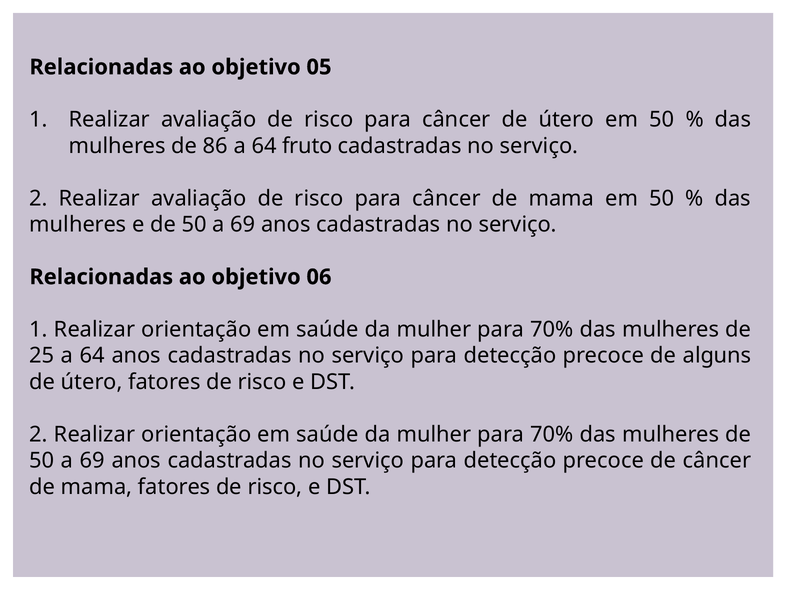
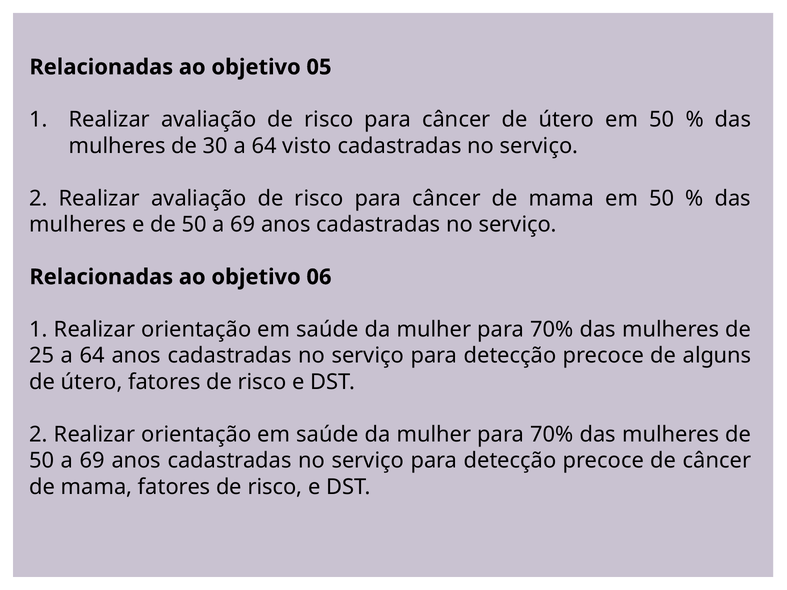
86: 86 -> 30 (215, 146)
fruto: fruto -> visto (307, 146)
